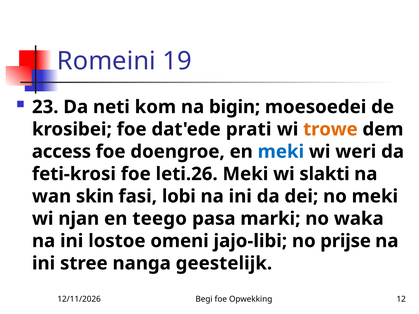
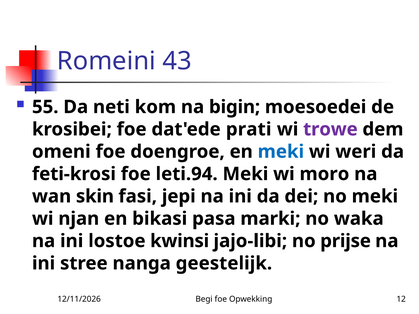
19: 19 -> 43 (177, 61)
23: 23 -> 55 (45, 107)
trowe colour: orange -> purple (330, 129)
access: access -> omeni (61, 152)
leti.26: leti.26 -> leti.94 (187, 174)
slakti: slakti -> moro (324, 174)
lobi: lobi -> jepi (179, 196)
teego: teego -> bikasi (160, 219)
omeni: omeni -> kwinsi (180, 241)
